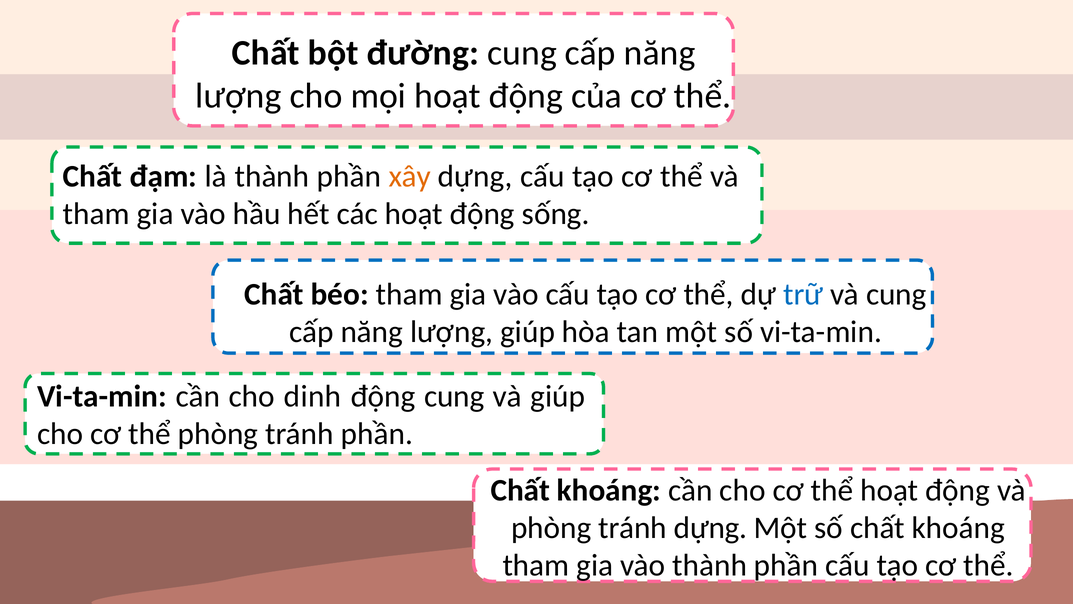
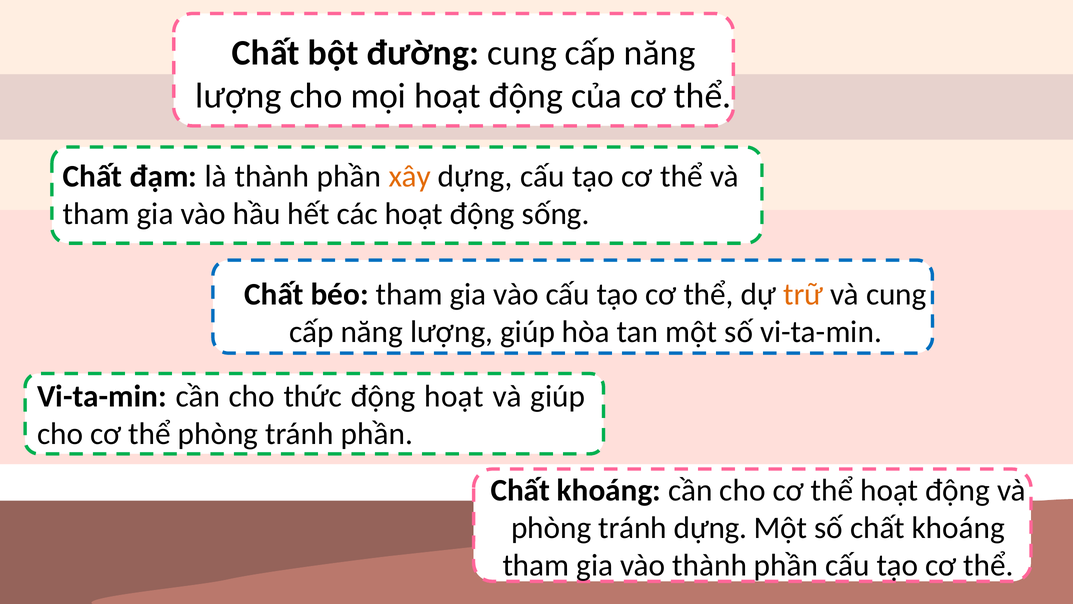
trữ colour: blue -> orange (803, 294)
dinh: dinh -> thức (313, 396)
động cung: cung -> hoạt (454, 396)
